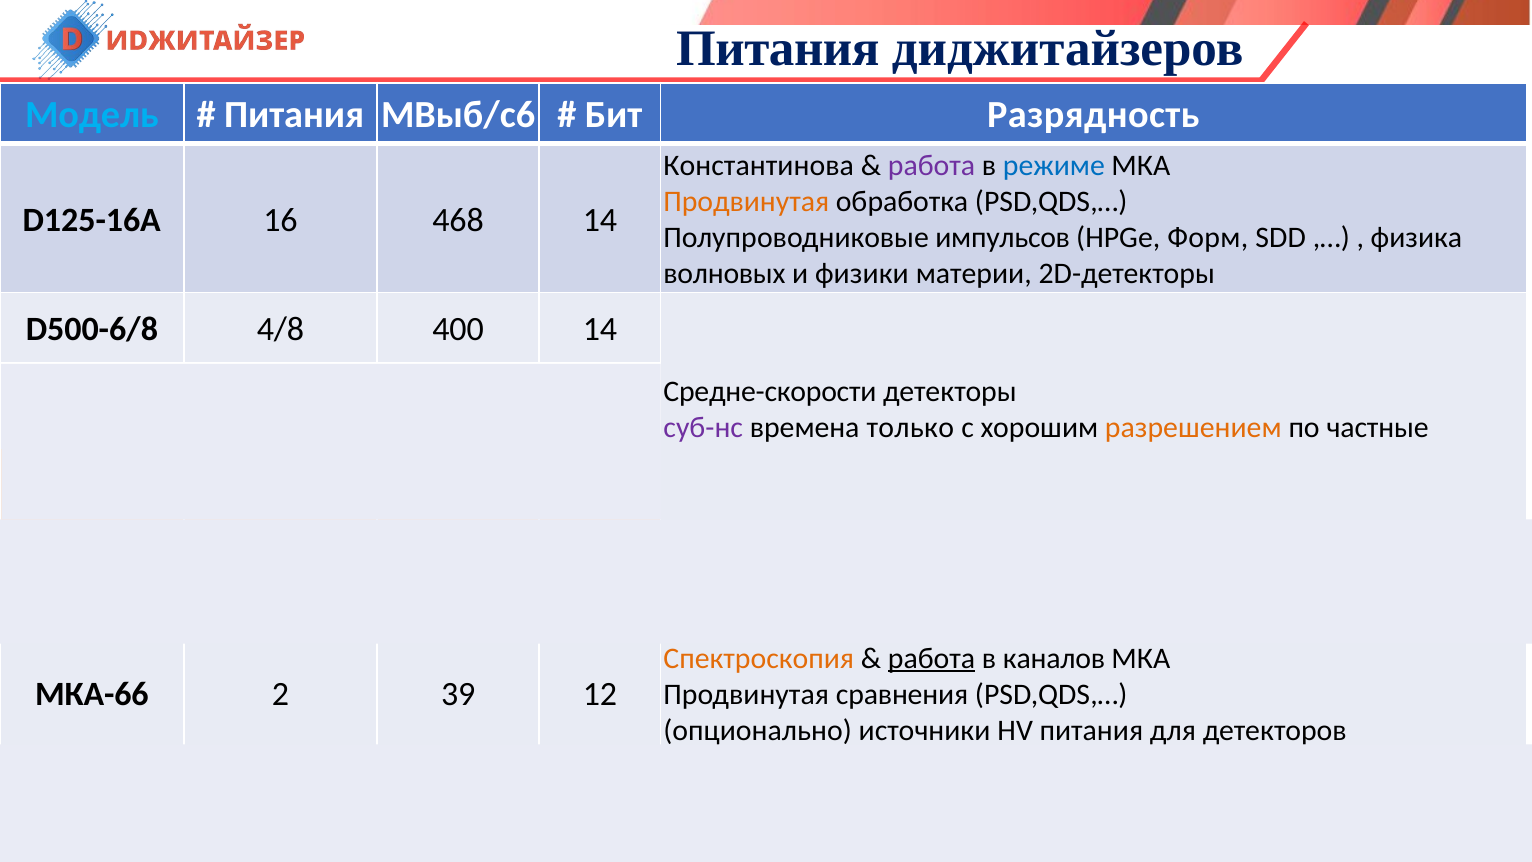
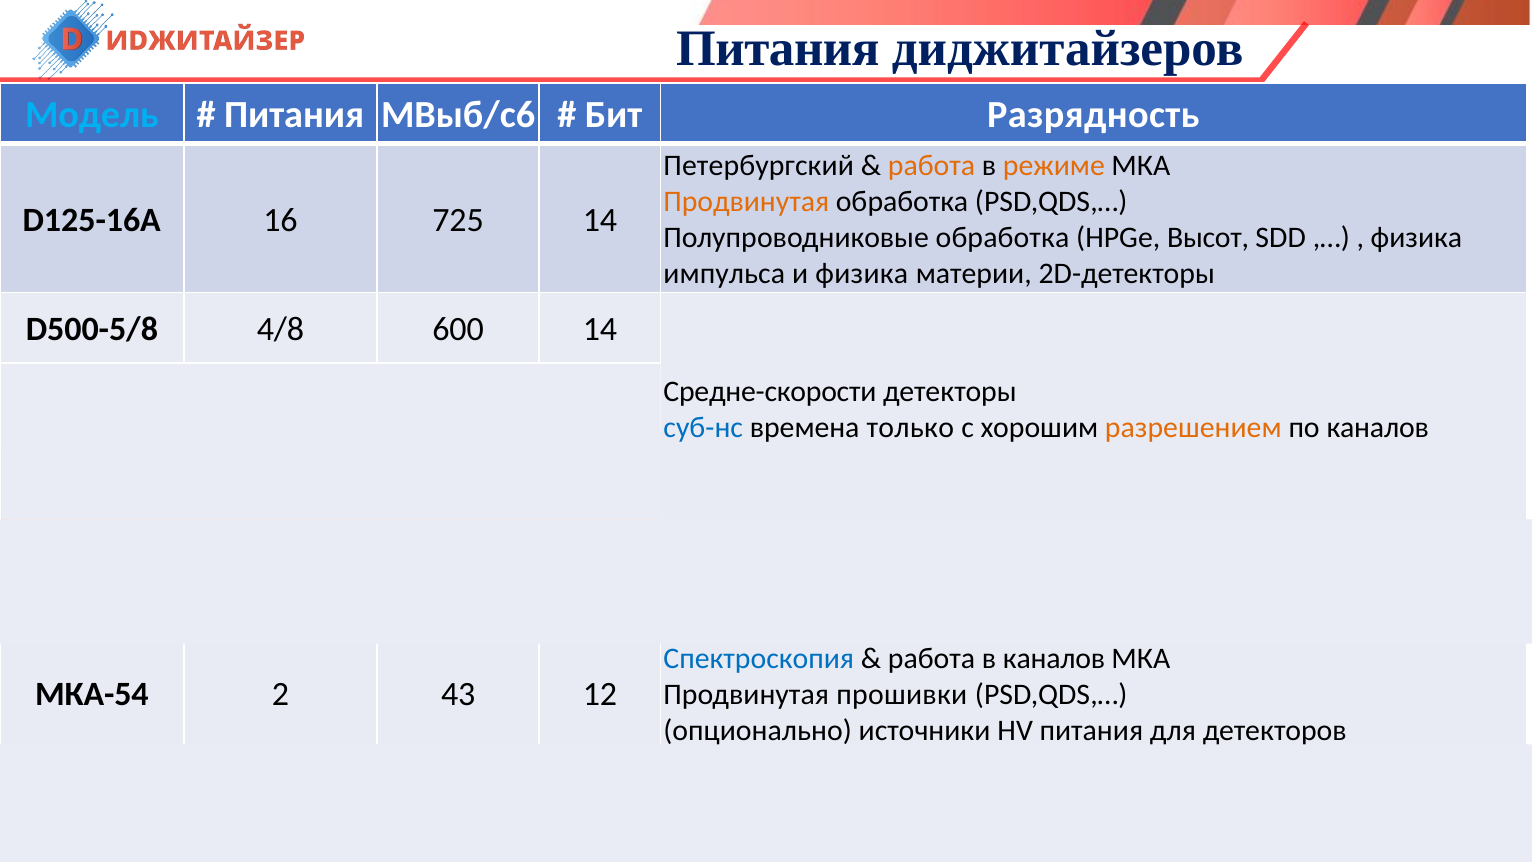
Константинова: Константинова -> Петербургский (759, 165)
работа colour: purple -> orange (932, 165)
режиме colour: blue -> orange (1054, 165)
468: 468 -> 725 (458, 220)
Полупроводниковые импульсов: импульсов -> обработка (1002, 238)
Форм: Форм -> Высот (1208, 238)
волновых: волновых -> импульса (724, 274)
и физики: физики -> физика (862, 274)
D500-6/8: D500-6/8 -> D500-5/8 (92, 329)
400: 400 -> 600 (458, 329)
суб-нс colour: purple -> blue (703, 428)
по частные: частные -> каналов (1378, 428)
Спектроскопия colour: orange -> blue (759, 658)
работа underline: present -> none (932, 658)
МКА-66: МКА-66 -> МКА-54 (92, 694)
39: 39 -> 43 (458, 694)
сравнения: сравнения -> прошивки (902, 694)
